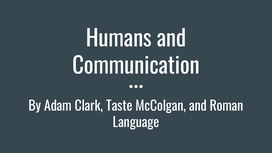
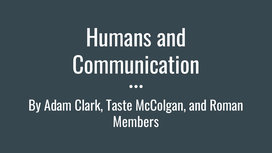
Language: Language -> Members (136, 123)
